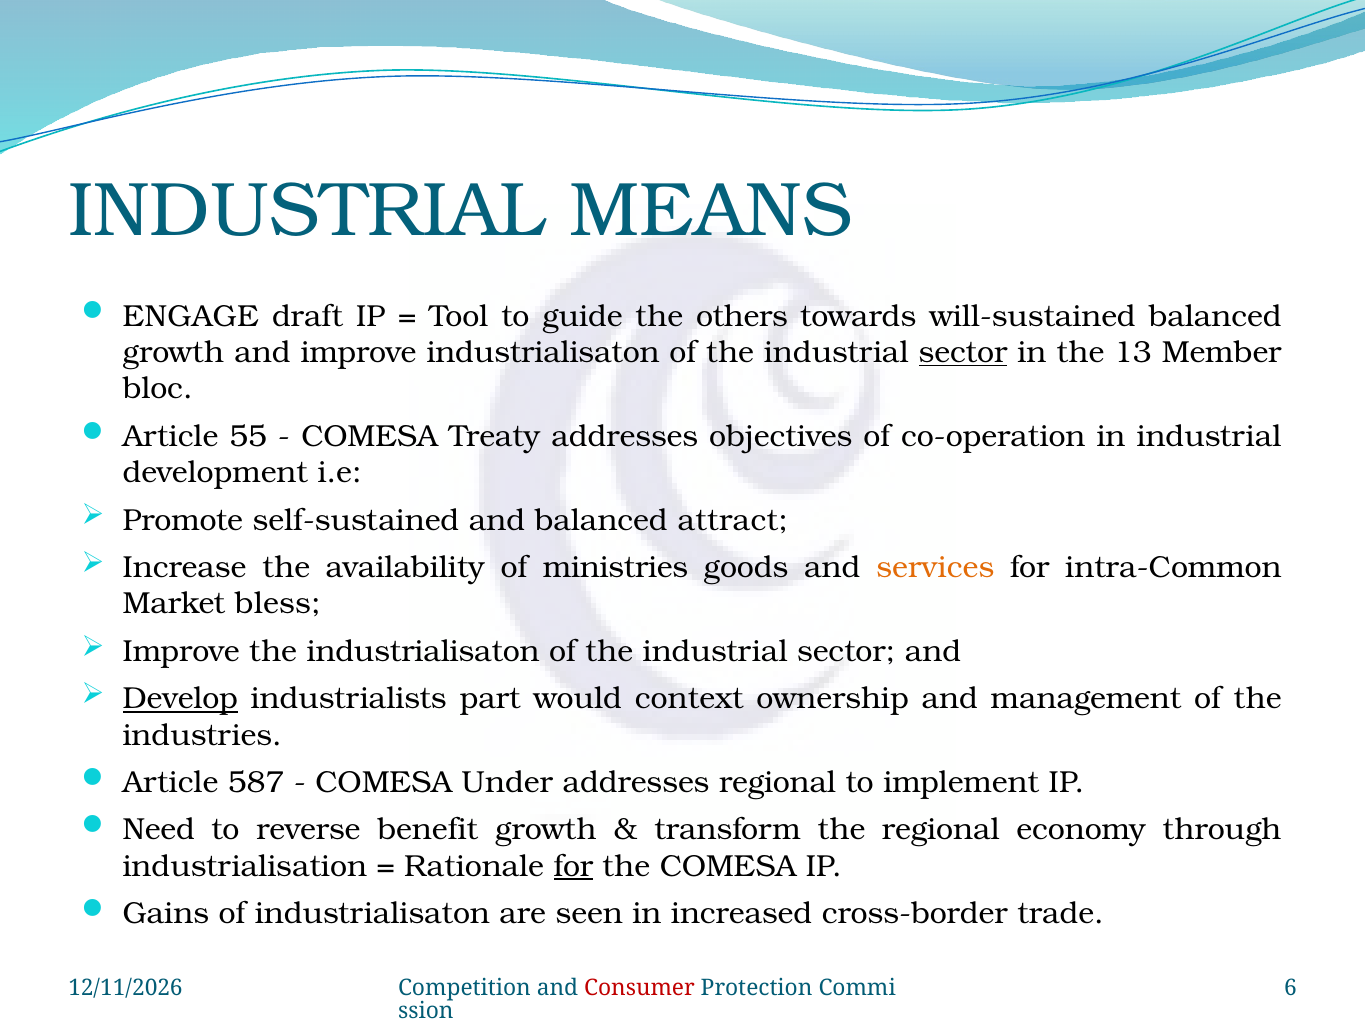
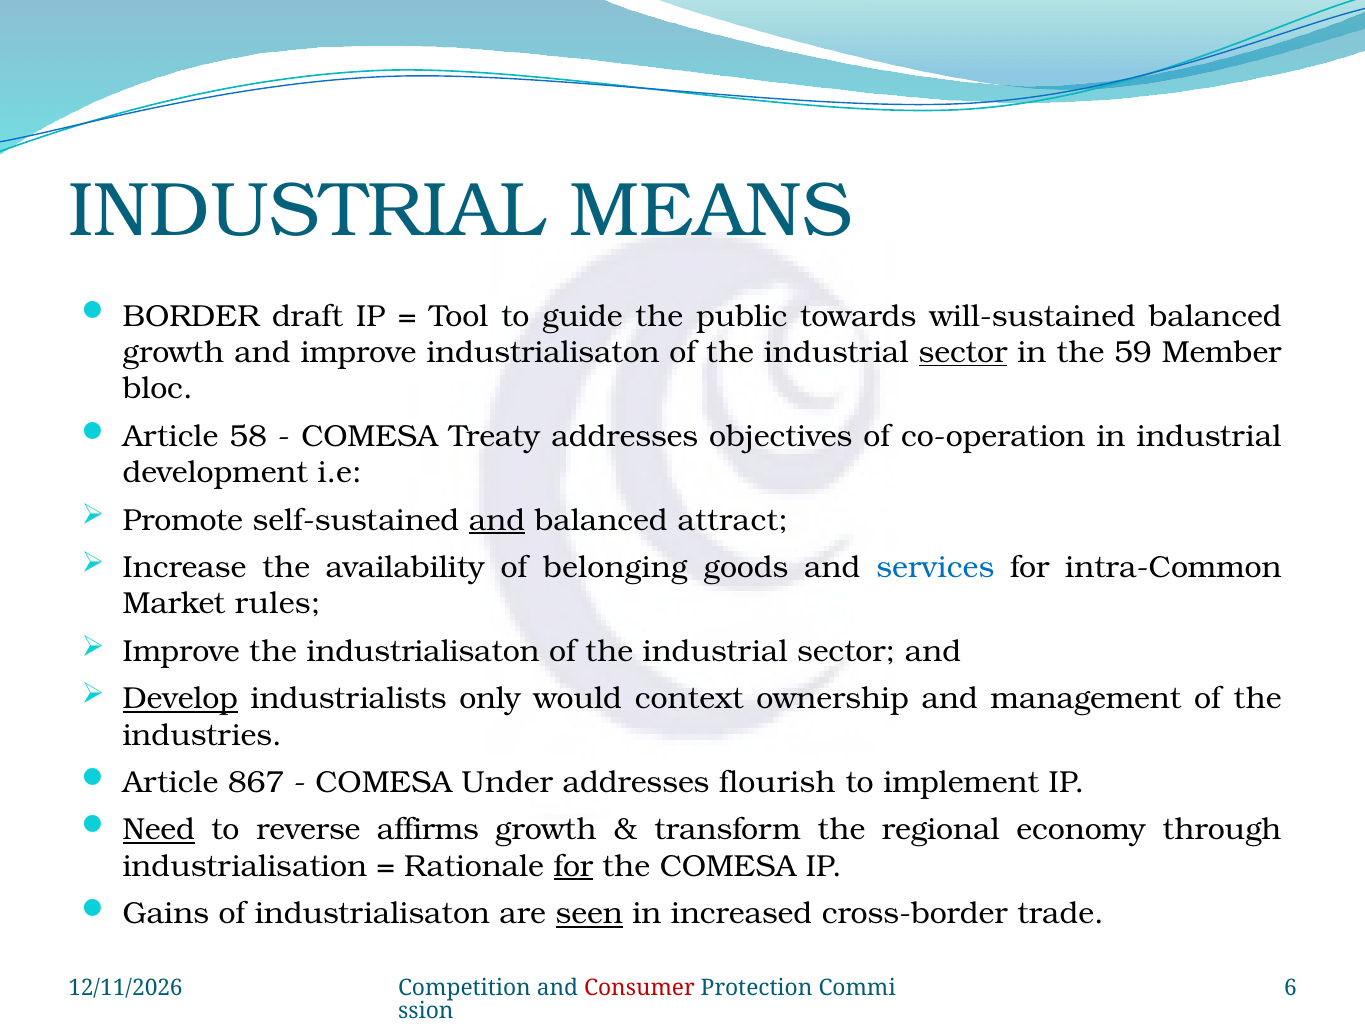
ENGAGE: ENGAGE -> BORDER (191, 316)
others: others -> public (742, 316)
13: 13 -> 59 (1133, 352)
55: 55 -> 58 (248, 436)
and underline: none -> present (497, 520)
ministries: ministries -> belonging (615, 567)
services colour: orange -> blue (935, 567)
bless: bless -> rules (278, 604)
part: part -> only (490, 698)
587: 587 -> 867 (256, 782)
addresses regional: regional -> flourish (777, 782)
Need underline: none -> present (159, 830)
benefit: benefit -> affirms (428, 830)
seen underline: none -> present (589, 913)
